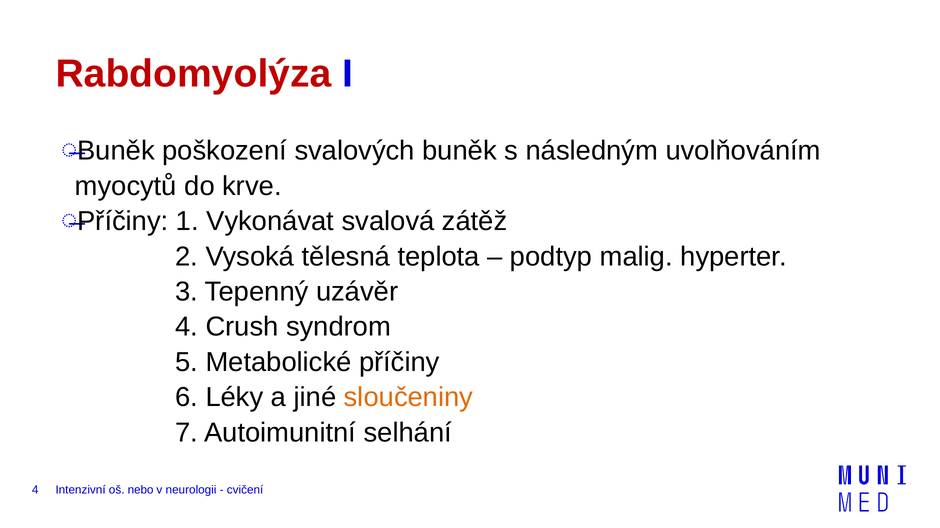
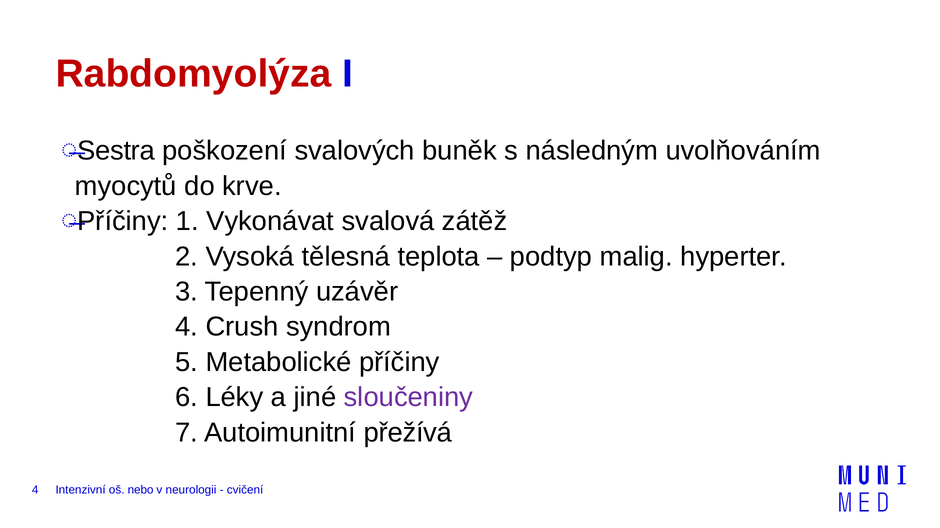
Buněk: Buněk -> Sestra (116, 151)
sloučeniny colour: orange -> purple (408, 398)
selhání: selhání -> přežívá (408, 433)
